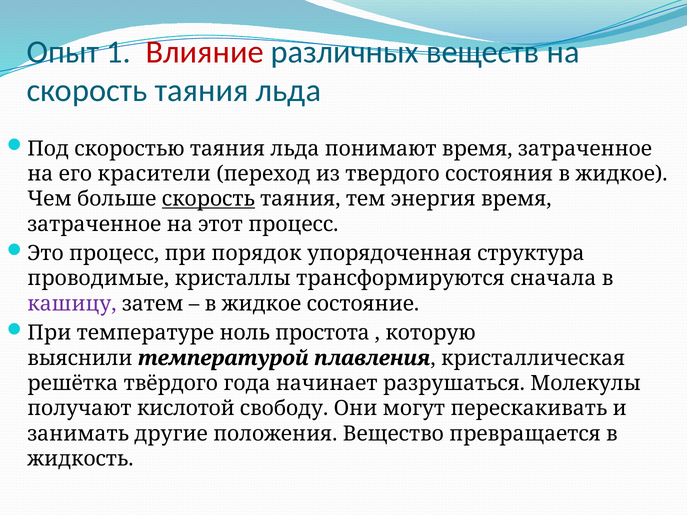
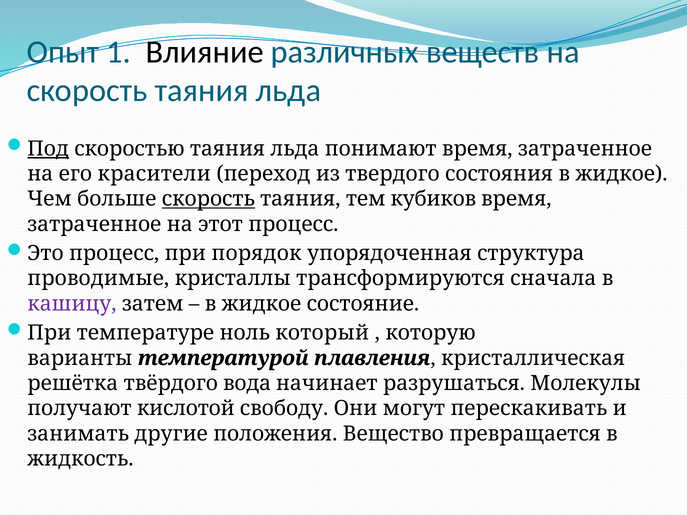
Влияние colour: red -> black (205, 52)
Под underline: none -> present (48, 149)
энергия: энергия -> кубиков (433, 199)
простота: простота -> который (322, 333)
выяснили: выяснили -> варианты (80, 358)
года: года -> вода (247, 384)
